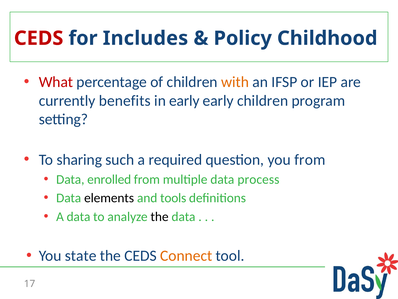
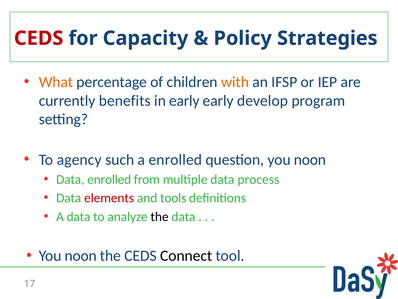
Includes: Includes -> Capacity (146, 38)
Childhood: Childhood -> Strategies (327, 38)
What colour: red -> orange (56, 82)
early children: children -> develop (263, 101)
sharing: sharing -> agency (79, 159)
a required: required -> enrolled (175, 159)
question you from: from -> noon (310, 159)
elements colour: black -> red (109, 198)
state: state -> noon (81, 255)
Connect colour: orange -> black (186, 255)
